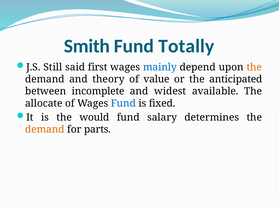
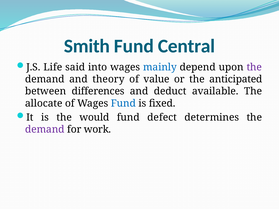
Totally: Totally -> Central (186, 46)
Still: Still -> Life (53, 67)
first: first -> into (98, 67)
the colour: orange -> purple (254, 67)
incomplete: incomplete -> differences (98, 91)
widest: widest -> deduct (170, 91)
salary: salary -> defect (162, 118)
demand colour: orange -> purple (45, 130)
parts: parts -> work (97, 130)
